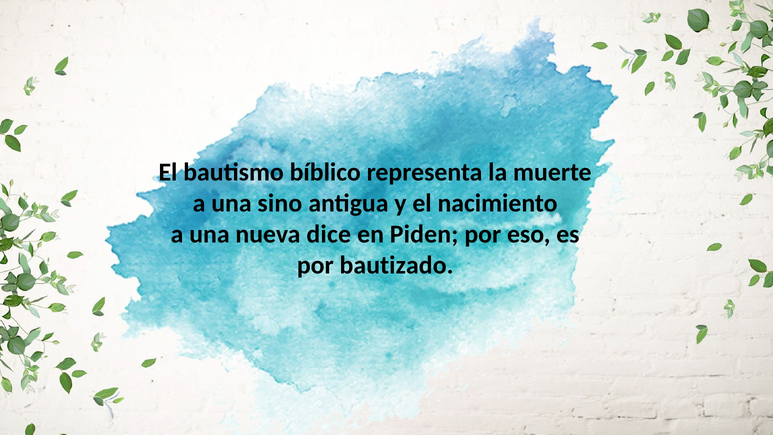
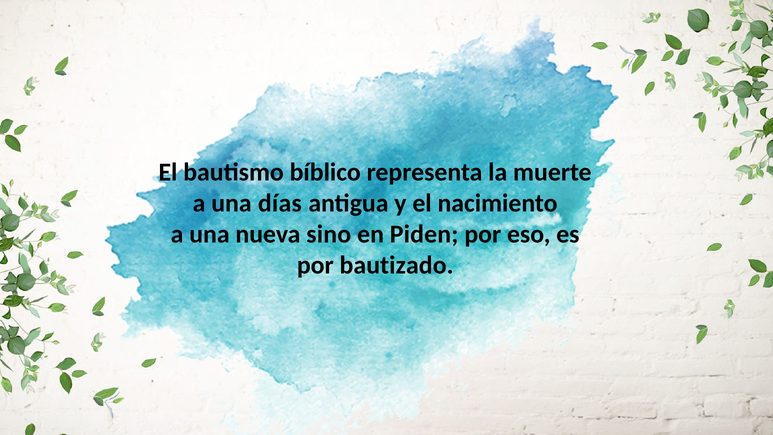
sino: sino -> días (280, 203)
dice: dice -> sino (329, 234)
